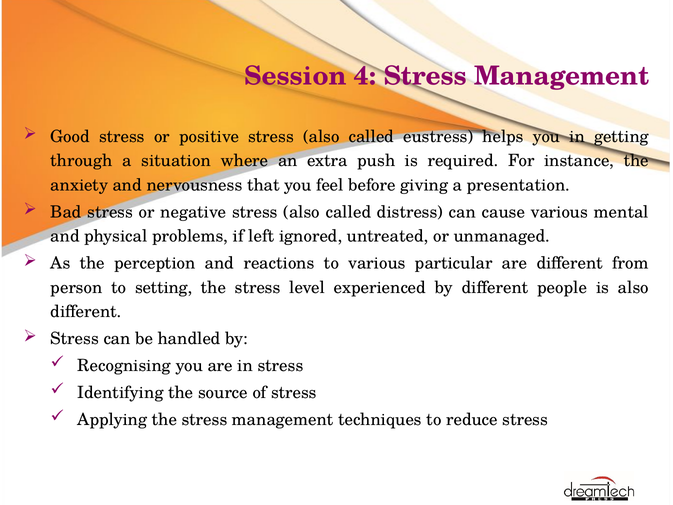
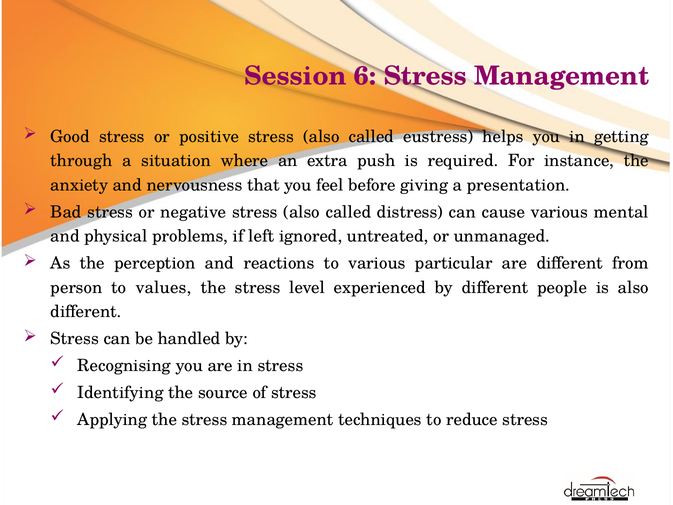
4: 4 -> 6 (365, 76)
setting: setting -> values (164, 287)
